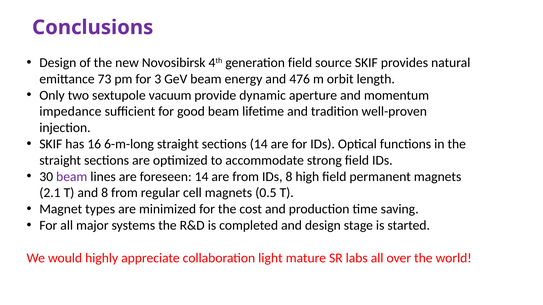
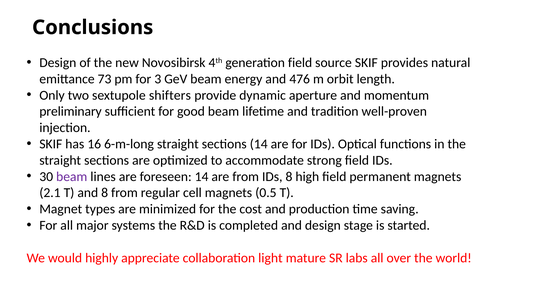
Conclusions colour: purple -> black (93, 27)
vacuum: vacuum -> shifters (170, 95)
impedance: impedance -> preliminary (71, 112)
